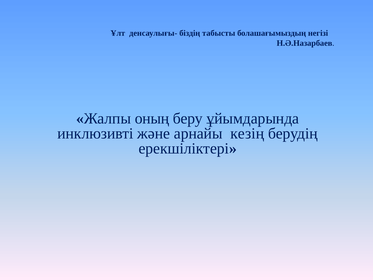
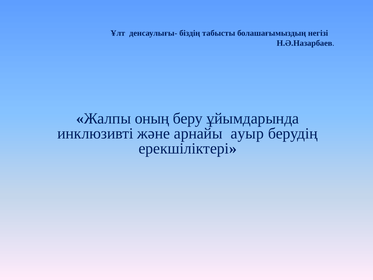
кезің: кезің -> ауыр (247, 133)
